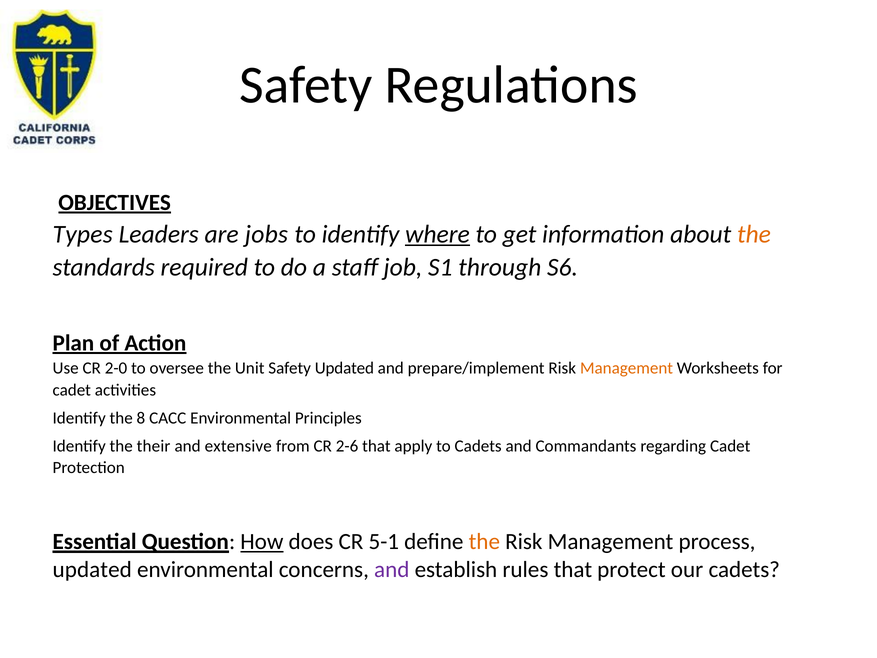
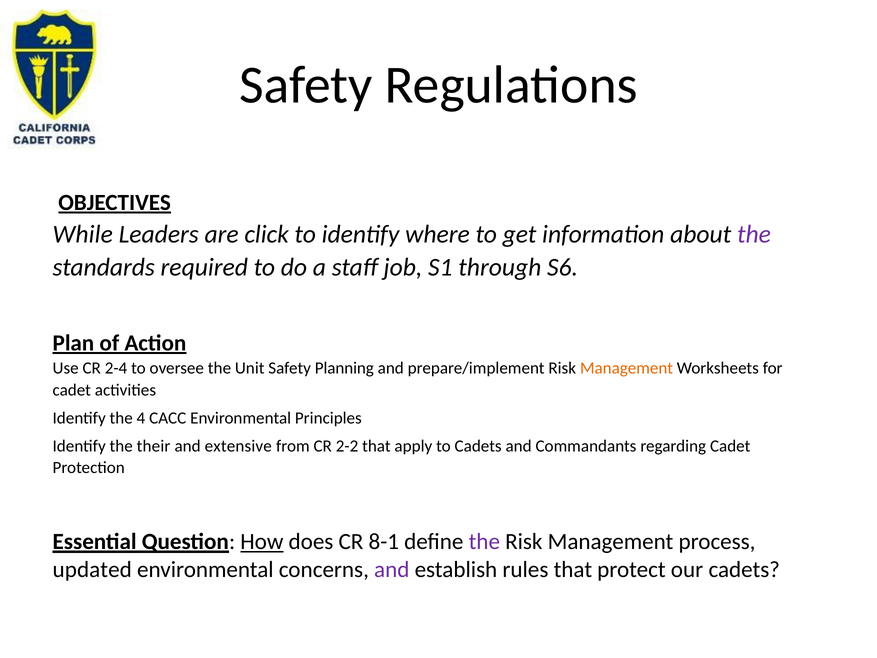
Types: Types -> While (83, 234)
jobs: jobs -> click (267, 234)
where underline: present -> none (437, 234)
the colour: orange -> purple (754, 234)
2-0: 2-0 -> 2-4 (116, 368)
Safety Updated: Updated -> Planning (344, 368)
8: 8 -> 4 (141, 418)
2-6: 2-6 -> 2-2 (347, 446)
5-1: 5-1 -> 8-1 (384, 542)
the colour: orange -> purple (484, 542)
